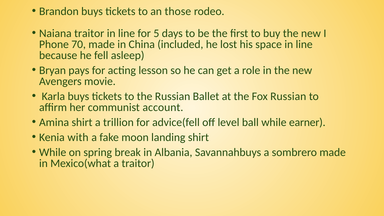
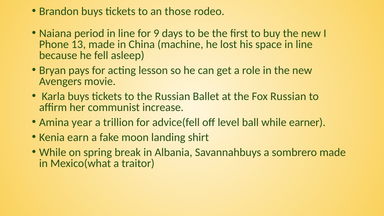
Naiana traitor: traitor -> period (89, 33)
5: 5 -> 9 (156, 33)
70: 70 -> 13 (79, 44)
included: included -> machine (180, 44)
account: account -> increase (163, 107)
Amina shirt: shirt -> year (82, 122)
with: with -> earn (78, 137)
